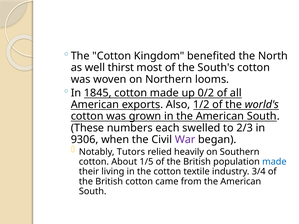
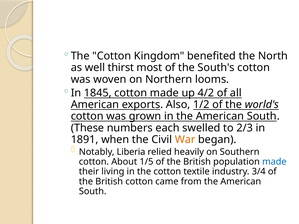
0/2: 0/2 -> 4/2 (206, 93)
9306: 9306 -> 1891 (85, 140)
War colour: purple -> orange (185, 140)
Tutors: Tutors -> Liberia (131, 152)
